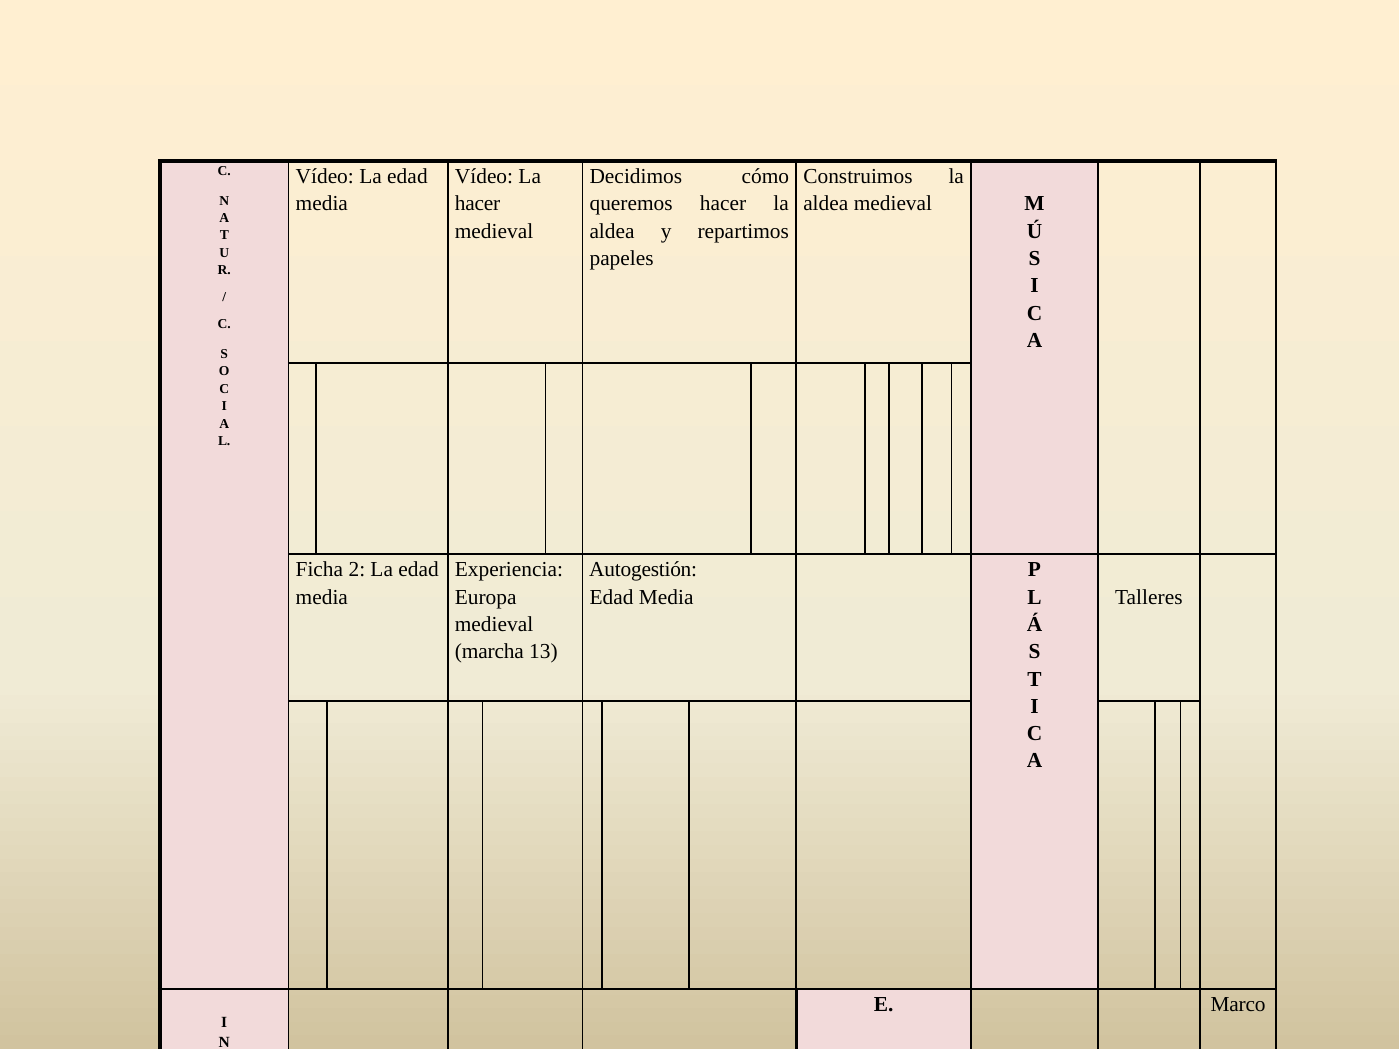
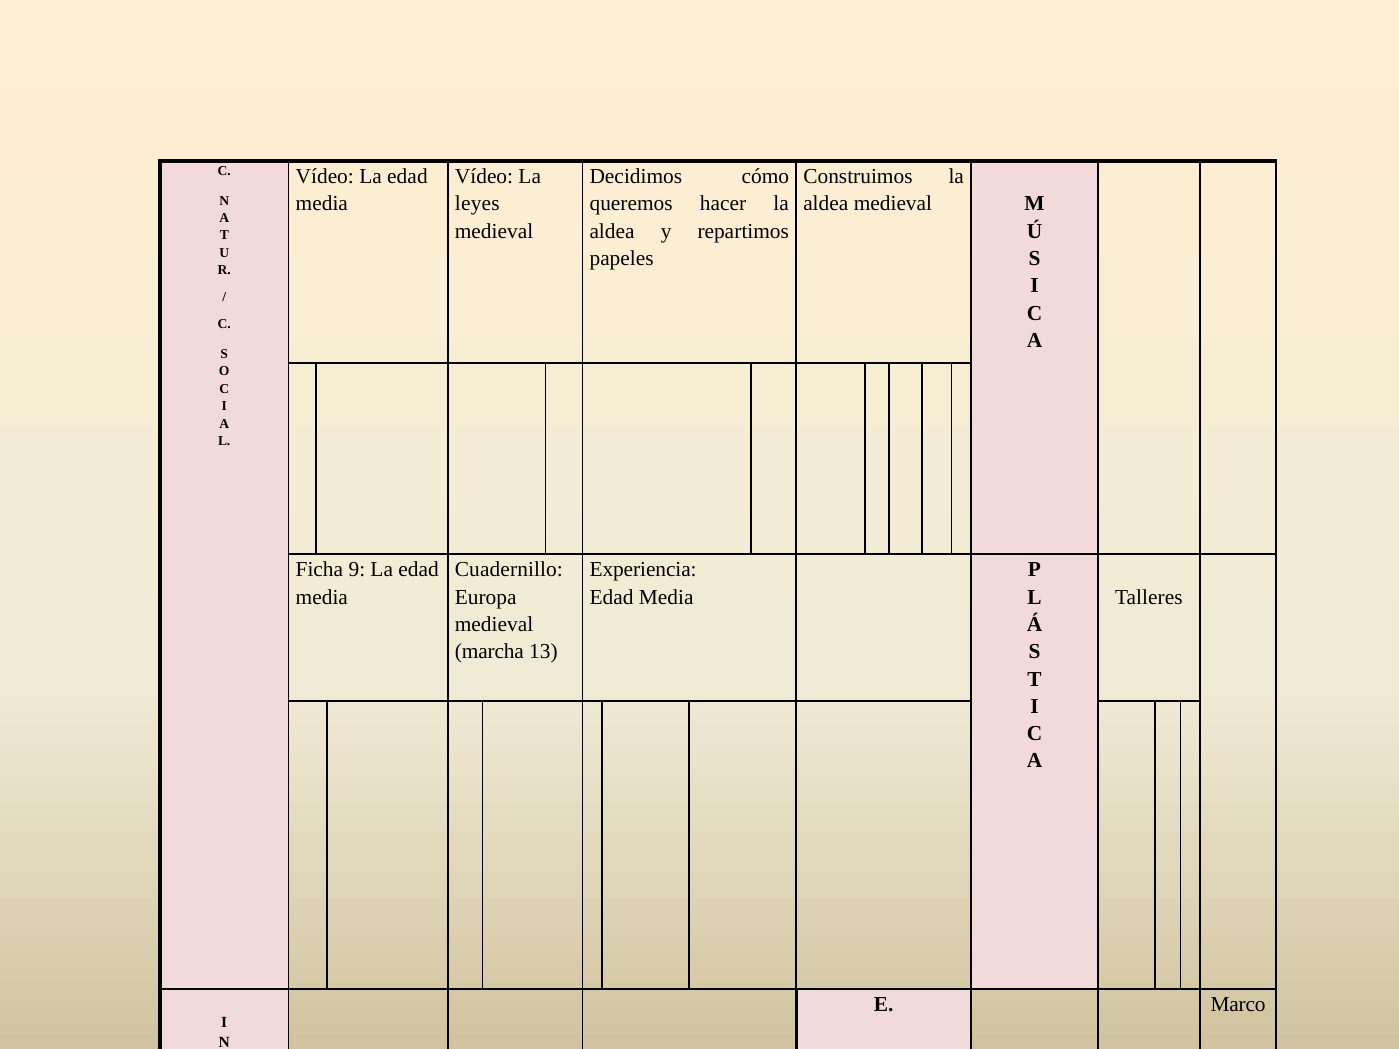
hacer: hacer -> leyes (477, 204)
2: 2 -> 9 (357, 570)
Experiencia: Experiencia -> Cuadernillo (509, 570)
Autogestión: Autogestión -> Experiencia (643, 570)
